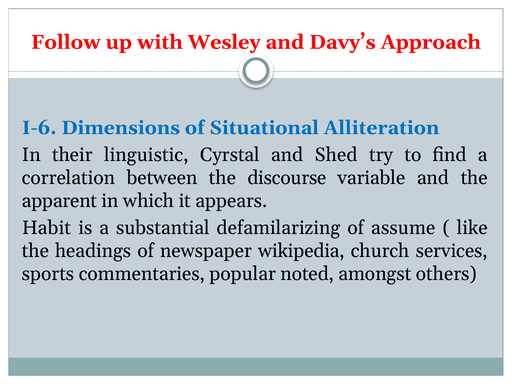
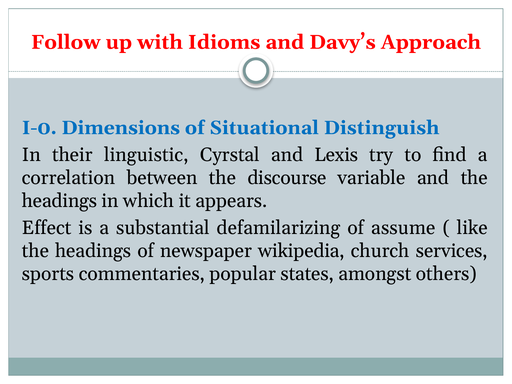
Wesley: Wesley -> Idioms (224, 42)
I-6: I-6 -> I-0 (39, 128)
Alliteration: Alliteration -> Distinguish (382, 128)
Shed: Shed -> Lexis (336, 155)
apparent: apparent -> headings (60, 201)
Habit: Habit -> Effect (47, 228)
noted: noted -> states (307, 274)
